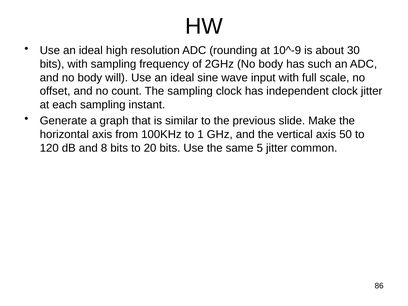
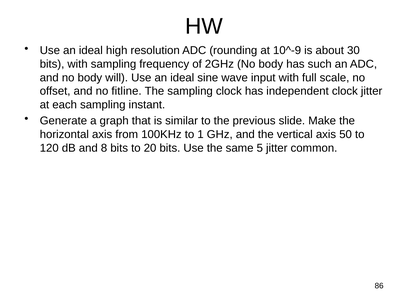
count: count -> fitline (127, 91)
